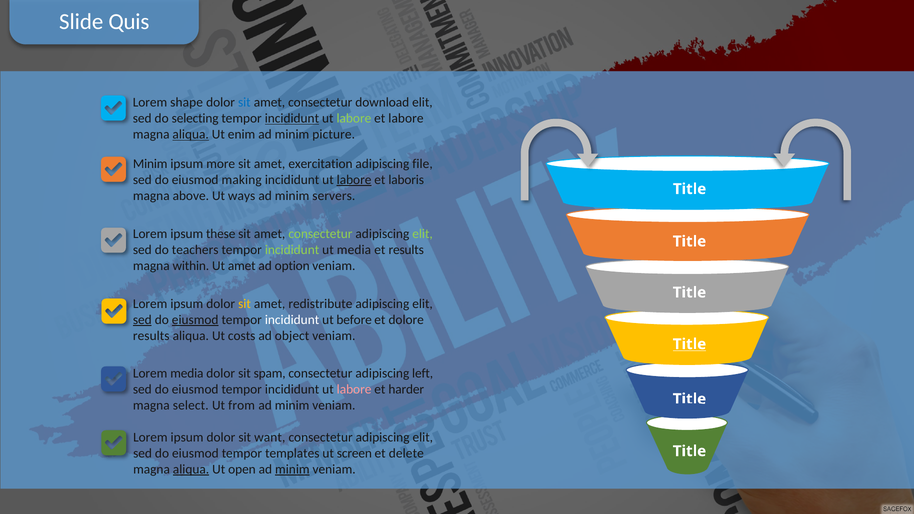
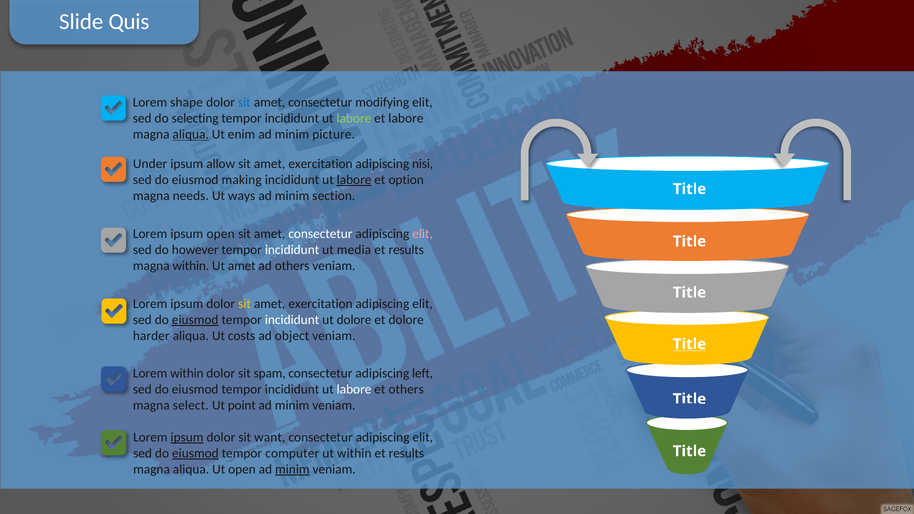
download: download -> modifying (382, 103)
incididunt underline: present -> none (292, 119)
Minim: Minim -> Under (150, 164)
more: more -> allow (221, 164)
file: file -> nisi (423, 164)
laboris: laboris -> option (406, 180)
above: above -> needs (191, 196)
servers: servers -> section (334, 196)
ipsum these: these -> open (221, 234)
consectetur colour: light green -> white (320, 234)
elit colour: light green -> pink (423, 234)
teachers: teachers -> however (195, 250)
incididunt colour: light green -> white (292, 250)
ad option: option -> others (292, 266)
redistribute: redistribute -> exercitation (320, 304)
sed underline: present -> none (142, 320)
ut before: before -> dolore (354, 320)
results: results -> harder (151, 336)
Lorem media: media -> within (187, 374)
labore colour: pink -> white (354, 390)
et harder: harder -> others (406, 390)
from: from -> point (242, 406)
ipsum underline: none -> present (187, 437)
eiusmod underline: none -> present (195, 453)
templates: templates -> computer (292, 453)
ut screen: screen -> within (354, 453)
delete: delete -> results (406, 453)
aliqua underline: present -> none (191, 469)
